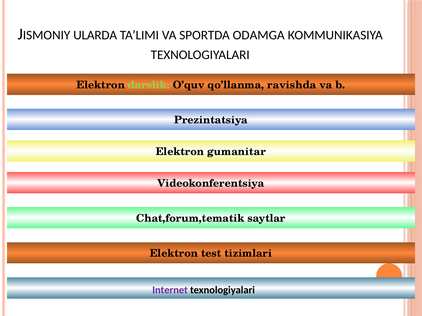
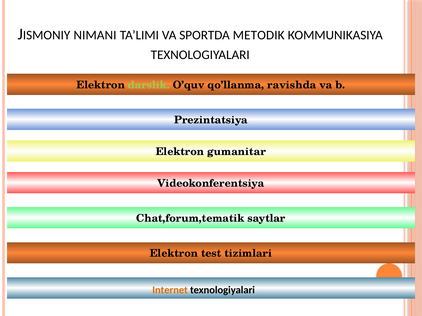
ULARDA: ULARDA -> NIMANI (95, 35)
ODAMGA: ODAMGA -> METODIK (259, 35)
Internet colour: purple -> orange (170, 290)
